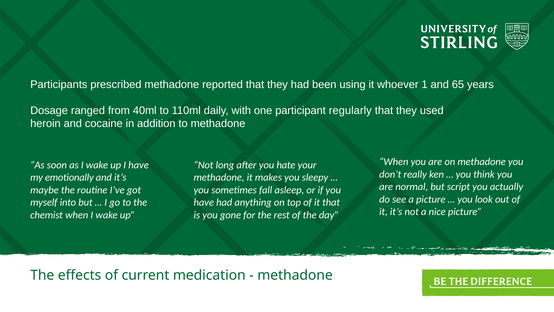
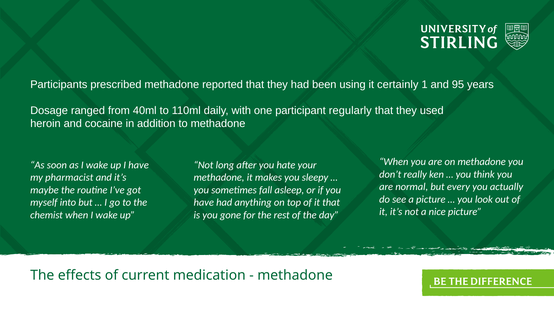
whoever: whoever -> certainly (398, 84)
65: 65 -> 95 (458, 84)
emotionally: emotionally -> pharmacist (69, 177)
script: script -> every (458, 187)
